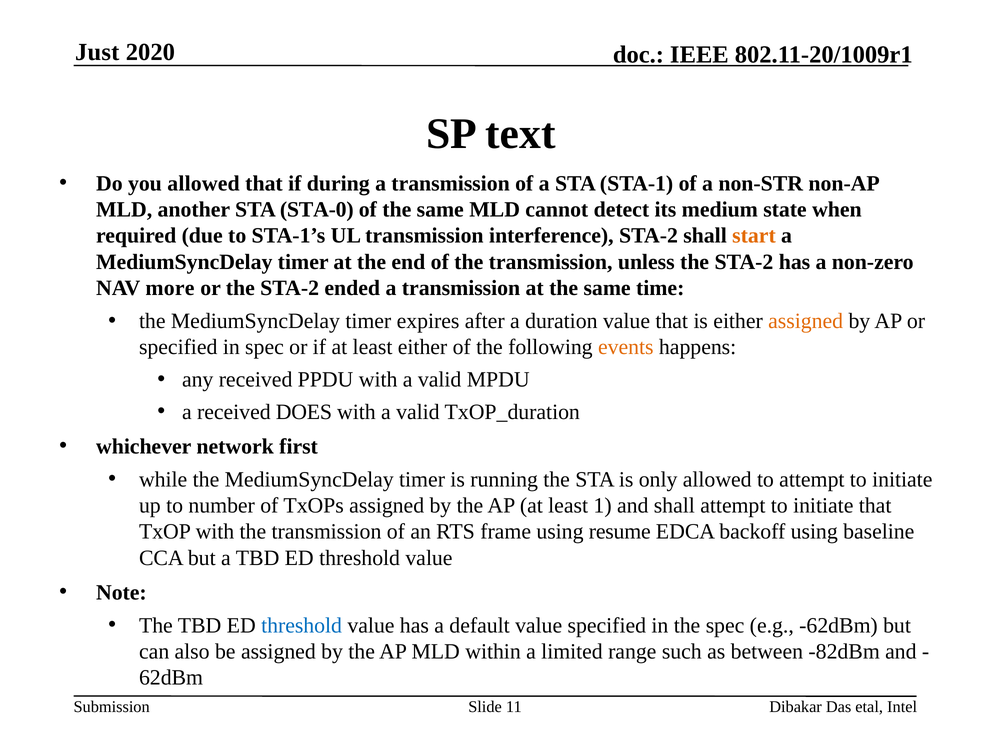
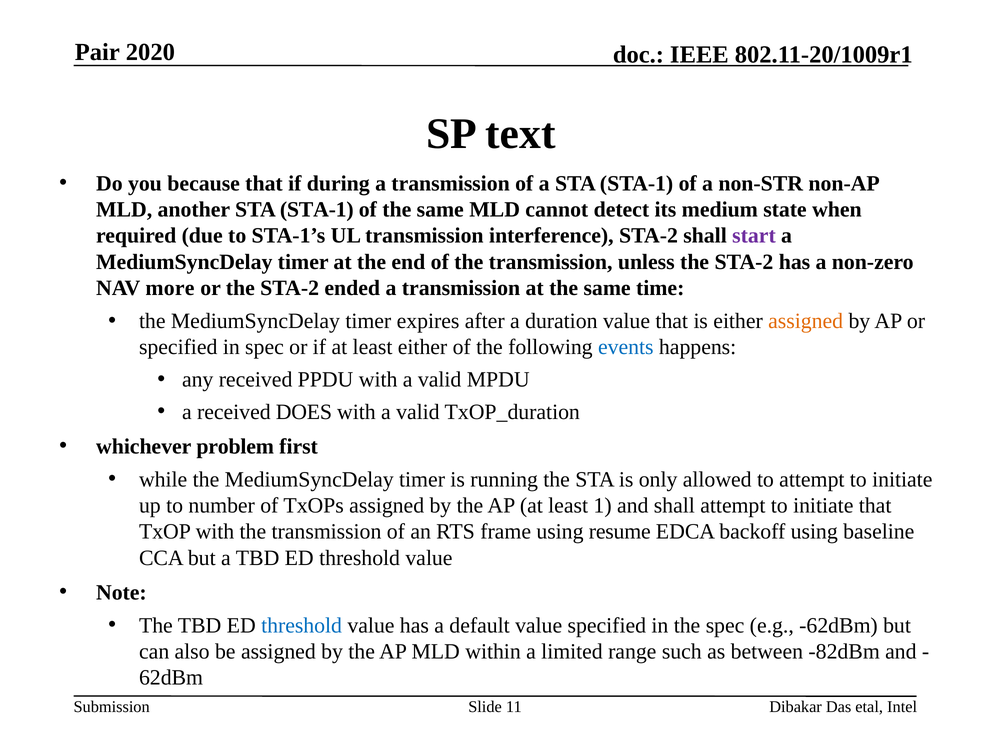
Just: Just -> Pair (97, 52)
you allowed: allowed -> because (204, 183)
another STA STA-0: STA-0 -> STA-1 (317, 209)
start colour: orange -> purple (754, 236)
events colour: orange -> blue (626, 347)
network: network -> problem (235, 446)
